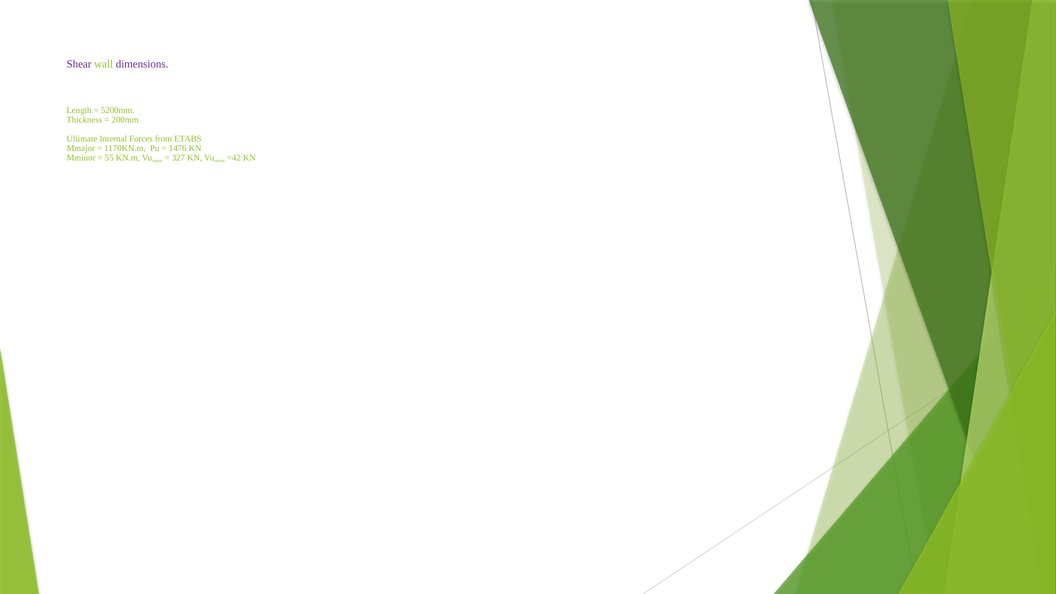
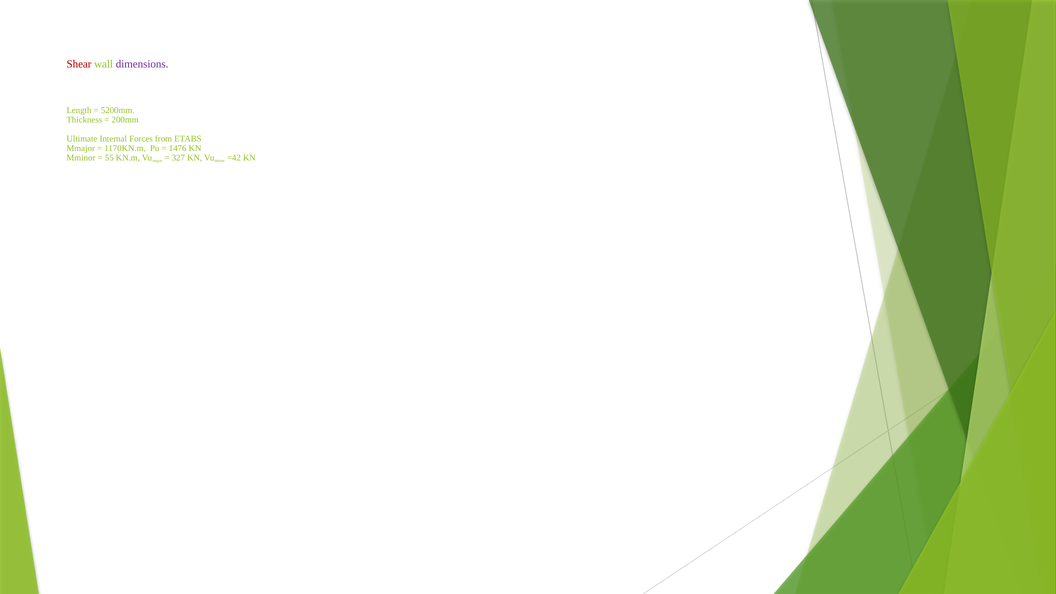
Shear colour: purple -> red (79, 64)
